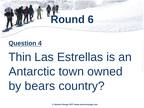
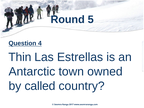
6: 6 -> 5 (91, 20)
bears: bears -> called (40, 86)
